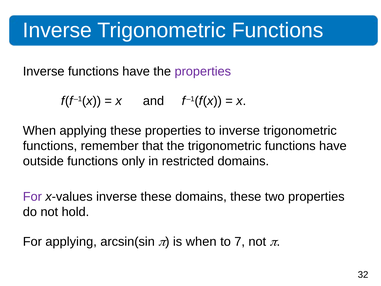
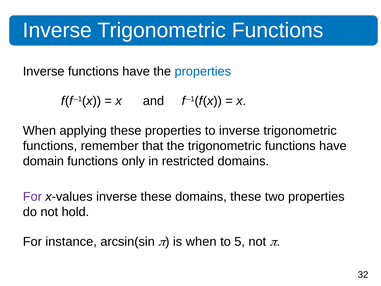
properties colour: purple -> blue (203, 71)
outside: outside -> domain (43, 161)
For applying: applying -> instance (71, 241)
7: 7 -> 5 (240, 241)
